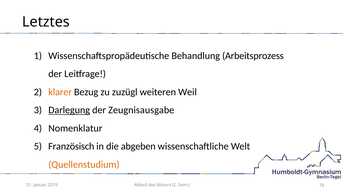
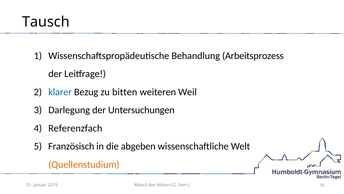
Letztes: Letztes -> Tausch (46, 22)
klarer colour: orange -> blue (60, 92)
zuzügl: zuzügl -> bitten (125, 92)
Darlegung underline: present -> none (69, 110)
Zeugnisausgabe: Zeugnisausgabe -> Untersuchungen (141, 110)
Nomenklatur: Nomenklatur -> Referenzfach (75, 128)
